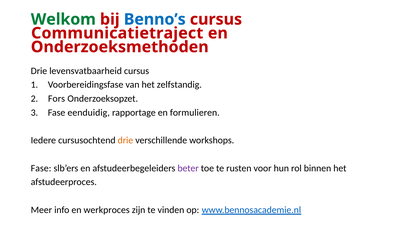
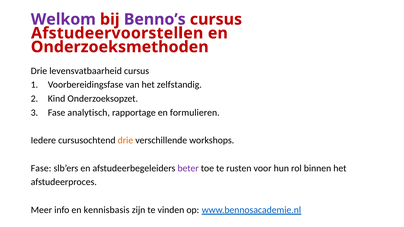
Welkom colour: green -> purple (63, 19)
Benno’s colour: blue -> purple (155, 19)
Communicatietraject: Communicatietraject -> Afstudeervoorstellen (117, 33)
Fors: Fors -> Kind (57, 99)
eenduidig: eenduidig -> analytisch (89, 113)
werkproces: werkproces -> kennisbasis (107, 210)
